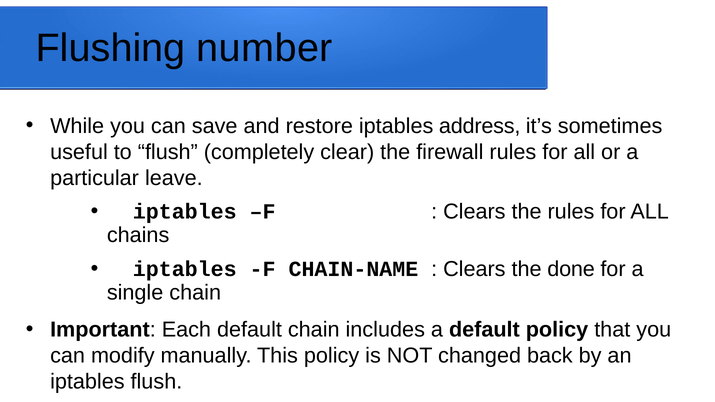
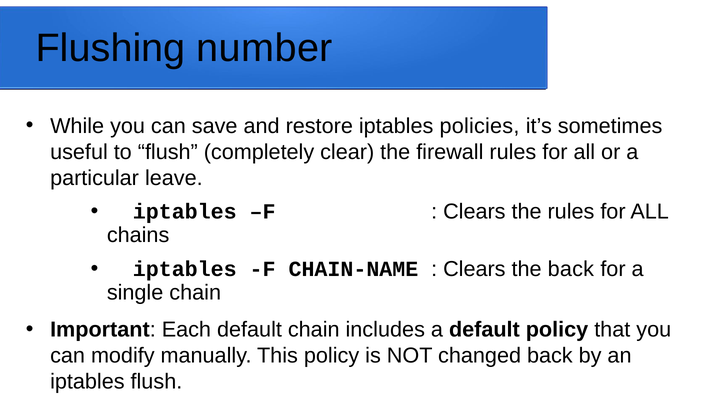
address: address -> policies (479, 126)
the done: done -> back (571, 269)
